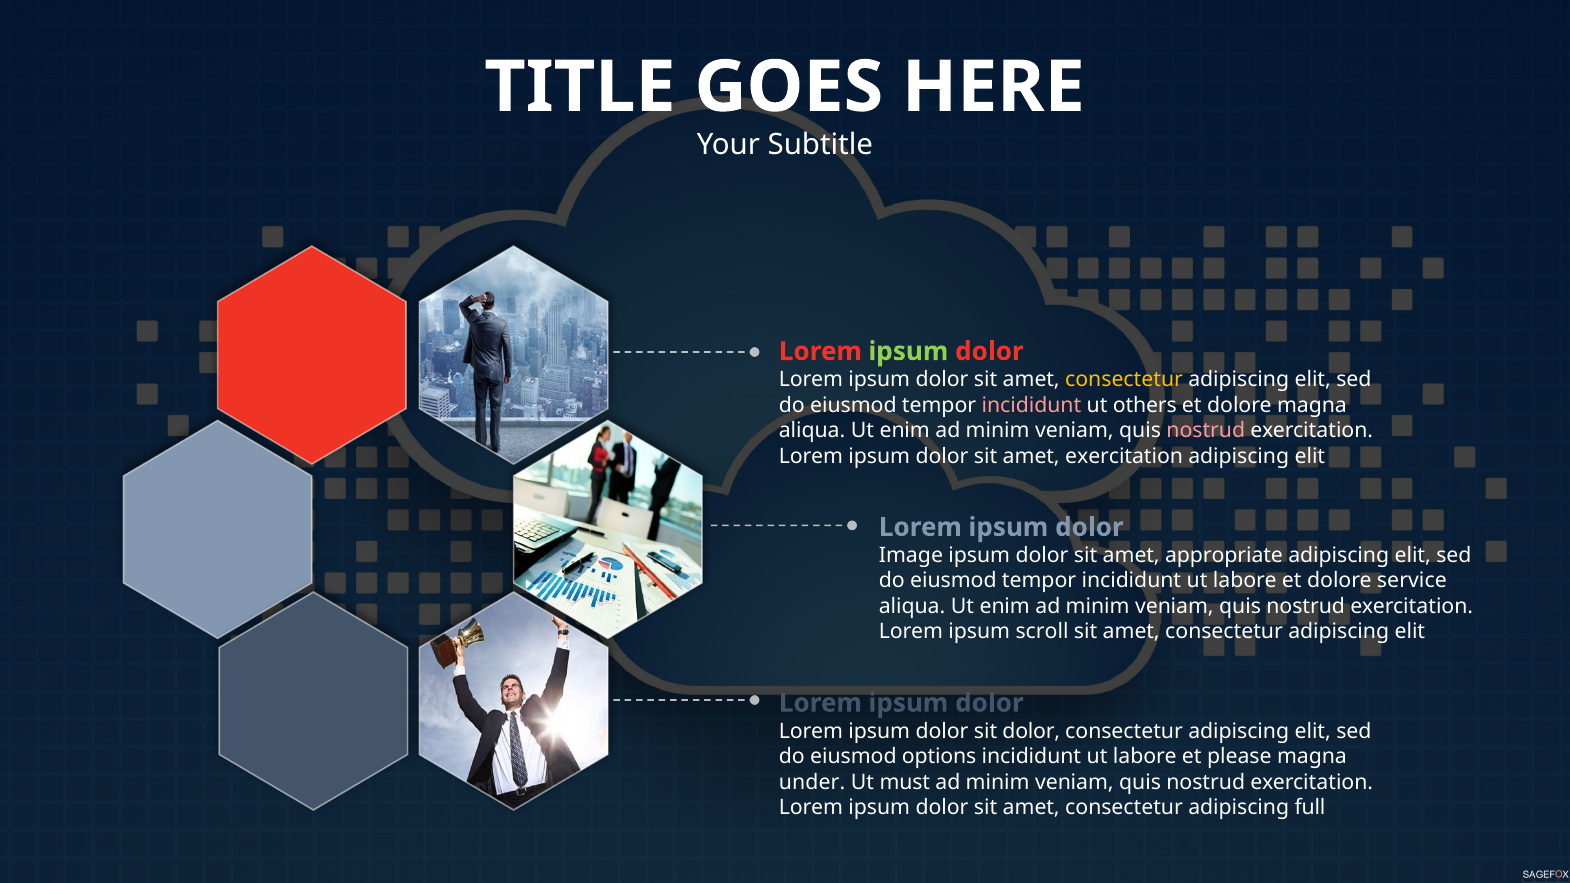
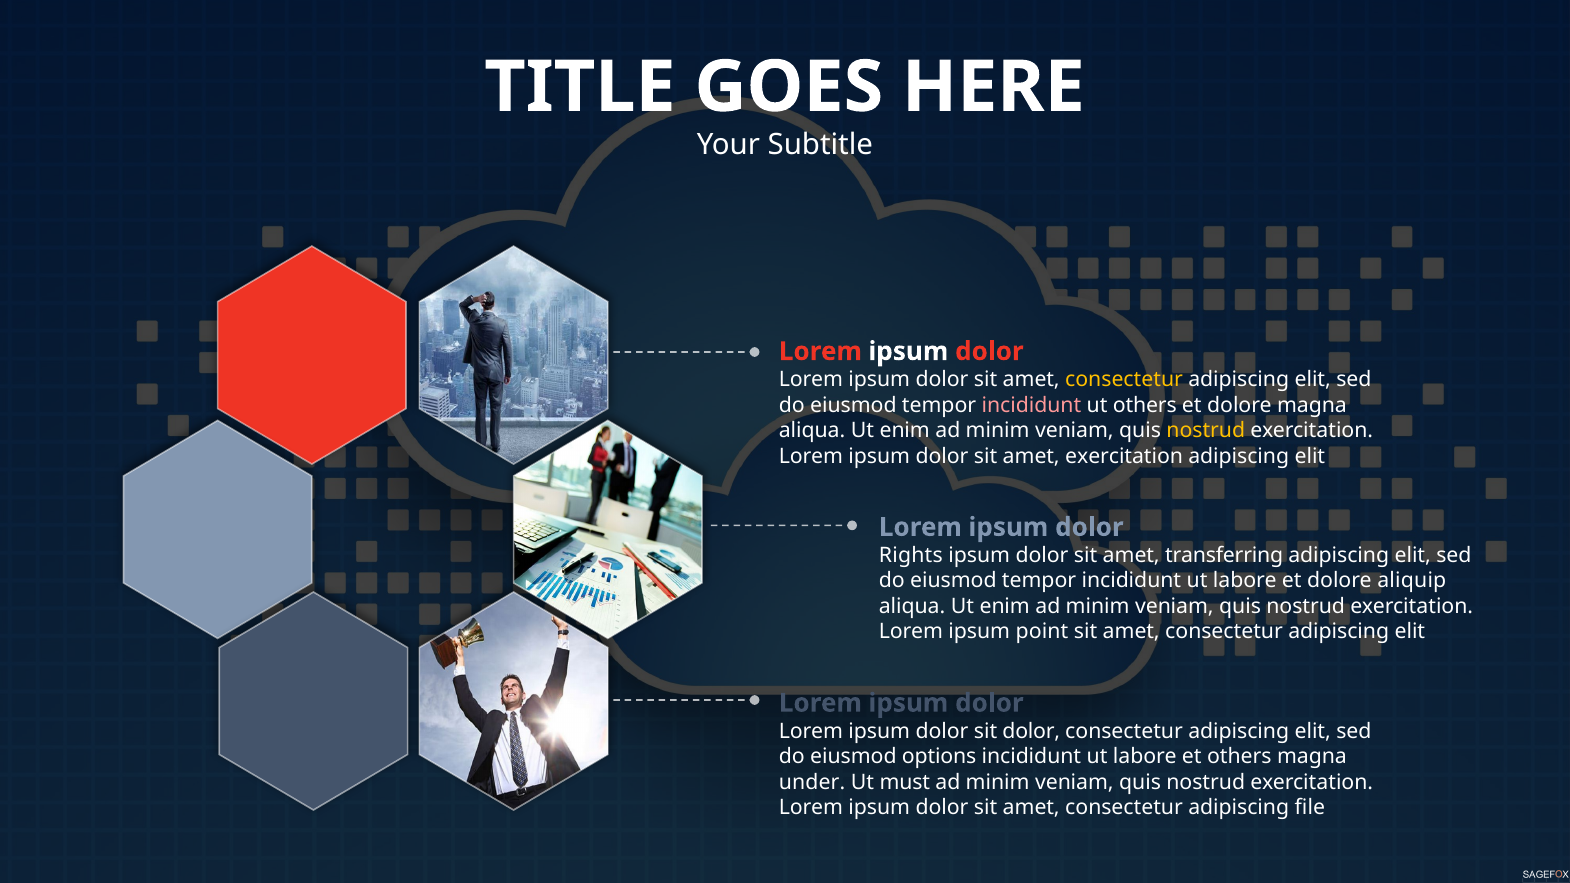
ipsum colour: light green -> white (908, 351)
nostrud colour: pink -> yellow (1206, 431)
Image: Image -> Rights (911, 555)
appropriate: appropriate -> transferring (1224, 555)
service: service -> aliquip (1412, 581)
scroll: scroll -> point (1042, 632)
et please: please -> others (1239, 757)
full: full -> file (1310, 808)
